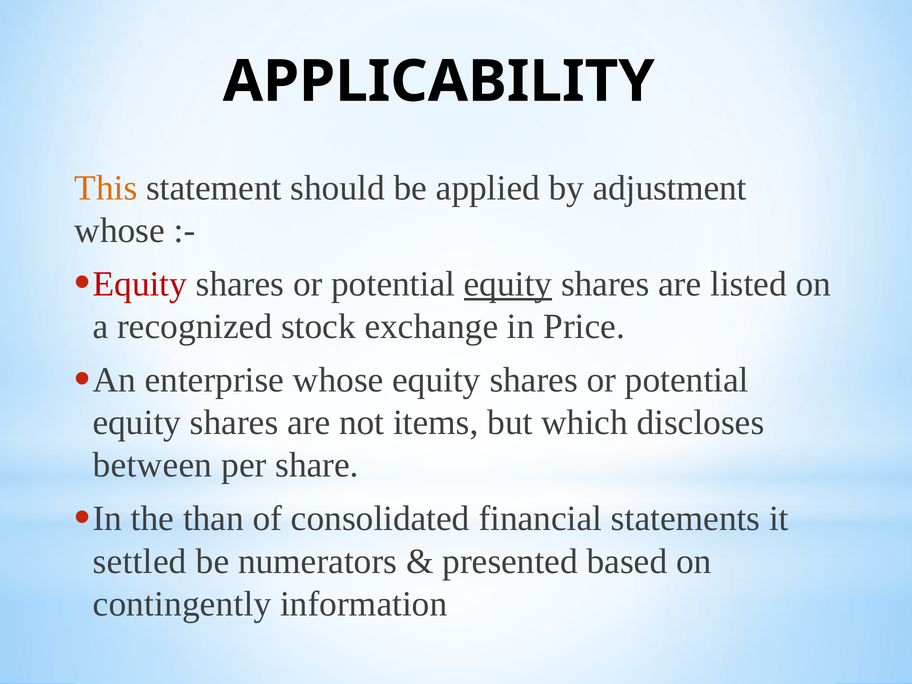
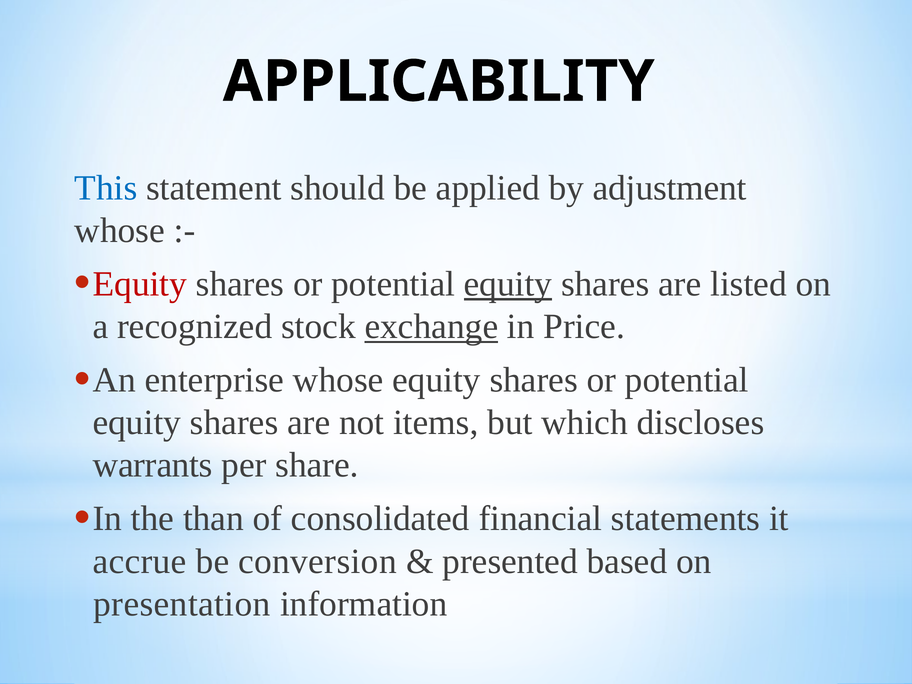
This colour: orange -> blue (106, 188)
exchange underline: none -> present (431, 327)
between: between -> warrants (153, 465)
settled: settled -> accrue (140, 561)
numerators: numerators -> conversion (317, 561)
contingently: contingently -> presentation (182, 604)
